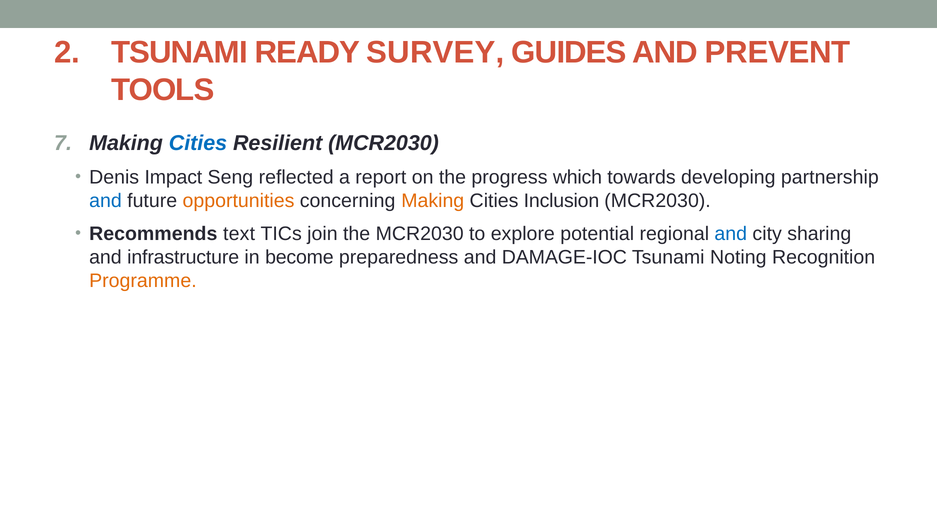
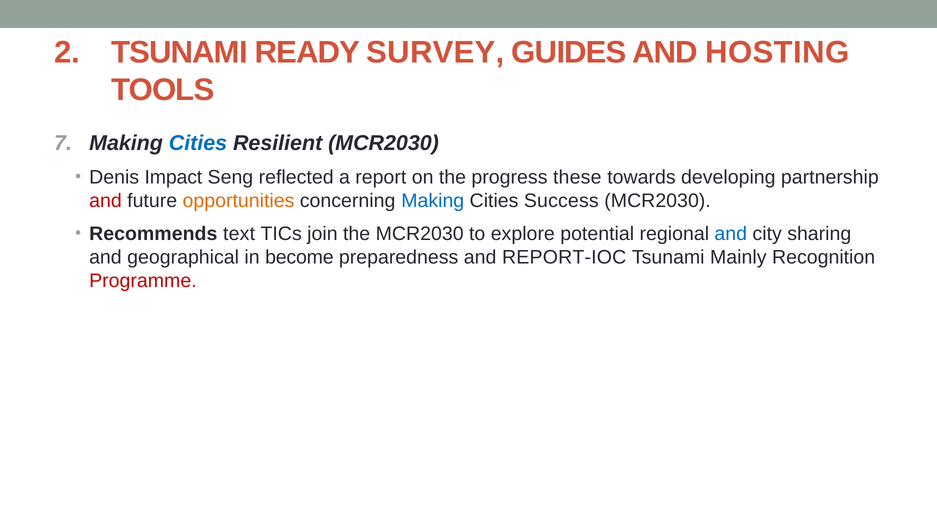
PREVENT: PREVENT -> HOSTING (777, 53)
which: which -> these (577, 177)
and colour: blue -> red (105, 201)
Making colour: orange -> blue (433, 201)
Inclusion: Inclusion -> Success (561, 201)
infrastructure: infrastructure -> geographical (183, 257)
DAMAGE-IOC: DAMAGE-IOC -> REPORT-IOC (564, 257)
Noting: Noting -> Mainly (738, 257)
Programme colour: orange -> red (143, 281)
